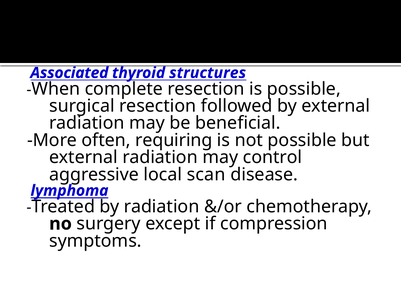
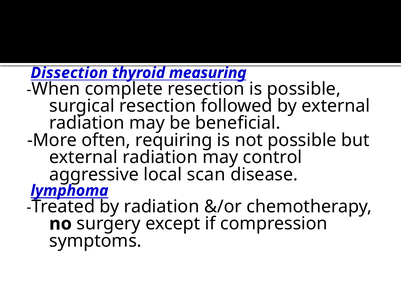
Associated: Associated -> Dissection (69, 73)
structures: structures -> measuring (208, 73)
